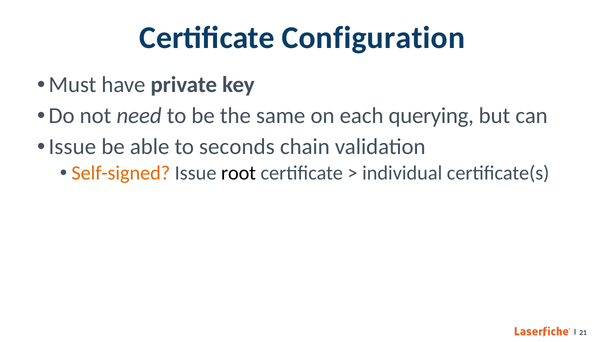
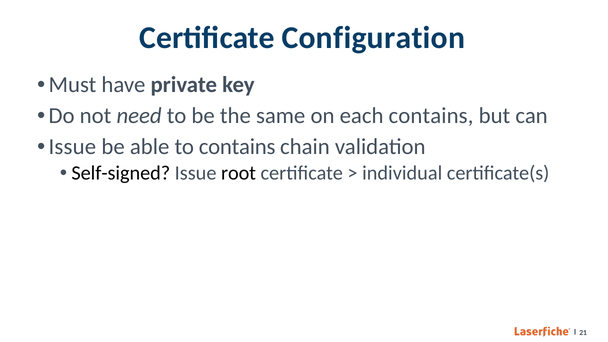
each querying: querying -> contains (431, 116)
to seconds: seconds -> contains (237, 147)
Self-signed colour: orange -> black (121, 173)
